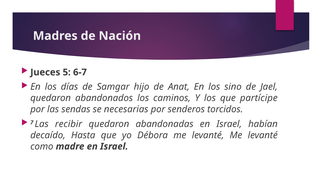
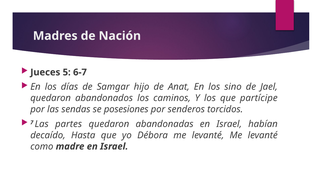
necesarias: necesarias -> posesiones (126, 109)
recibir: recibir -> partes (69, 124)
